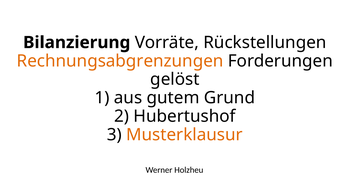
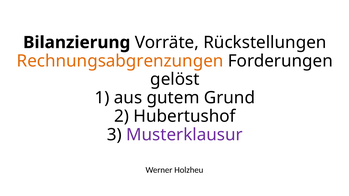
Musterklausur colour: orange -> purple (184, 135)
